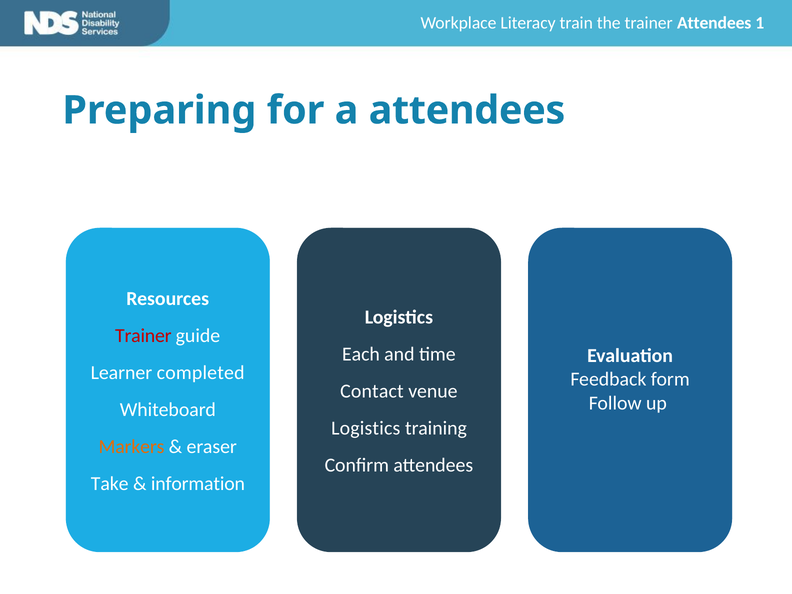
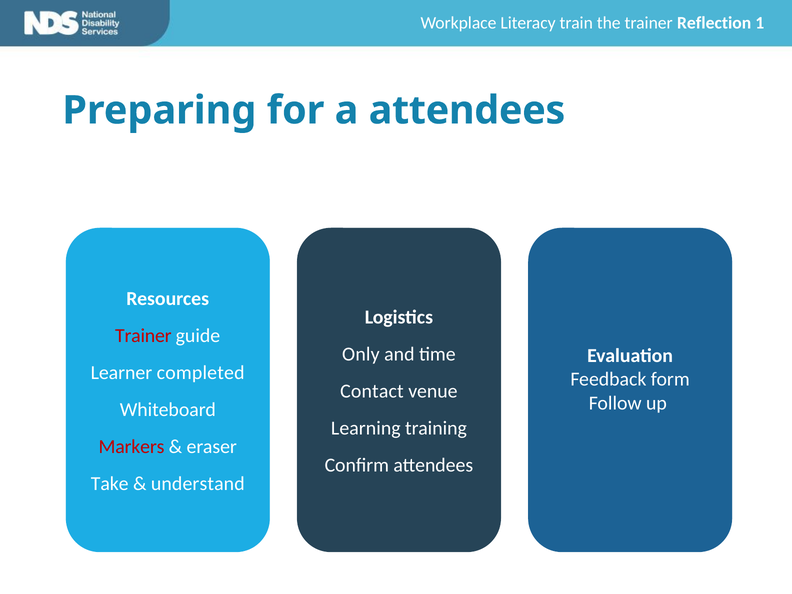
trainer Attendees: Attendees -> Reflection (714, 23)
Each: Each -> Only (361, 354)
Logistics: Logistics -> Learning (366, 428)
Markers colour: orange -> red (131, 447)
information: information -> understand (198, 484)
